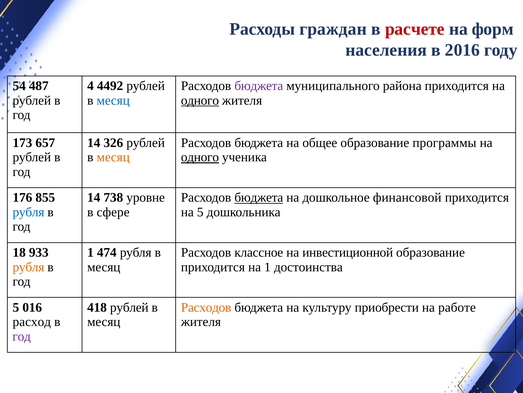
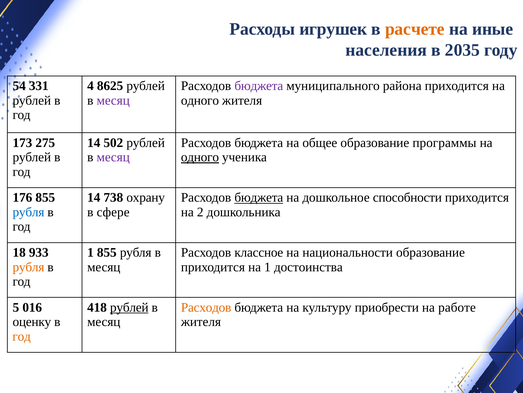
граждан: граждан -> игрушек (333, 29)
расчете colour: red -> orange (415, 29)
форм: форм -> иные (493, 29)
2016: 2016 -> 2035 (462, 50)
487: 487 -> 331 (39, 86)
4492: 4492 -> 8625 (110, 86)
месяц colour: blue -> purple (113, 100)
одного underline: present -> none (200, 100)
657: 657 -> 275 (45, 142)
326: 326 -> 502 (113, 142)
месяц colour: orange -> purple (113, 157)
уровне: уровне -> охрану (146, 197)
финансовой: финансовой -> способности (407, 197)
на 5: 5 -> 2 (200, 212)
1 474: 474 -> 855 (107, 252)
инвестиционной: инвестиционной -> национальности (348, 252)
рублей underline: none -> present (129, 307)
расход: расход -> оценку (32, 321)
год colour: purple -> orange (22, 336)
